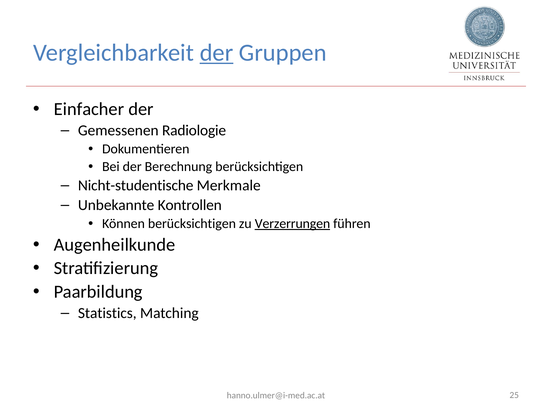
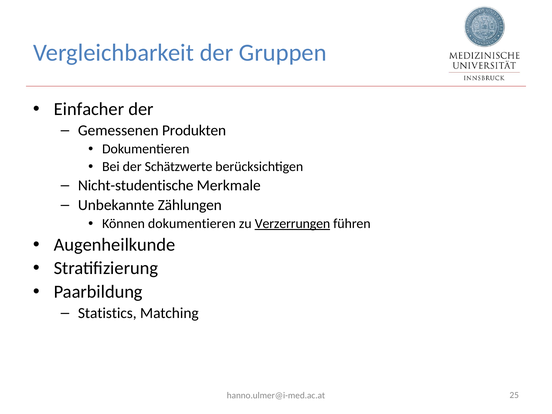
der underline: present -> none (216, 53)
Radiologie: Radiologie -> Produkten (194, 131)
Berechnung: Berechnung -> Schätzwerte (179, 167)
Kontrollen: Kontrollen -> Zählungen (190, 205)
Können berücksichtigen: berücksichtigen -> dokumentieren (192, 224)
